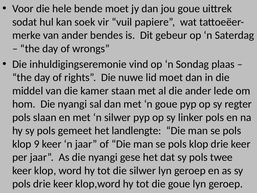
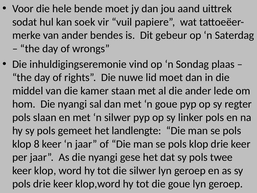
jou goue: goue -> aand (189, 9)
9: 9 -> 8 (37, 144)
